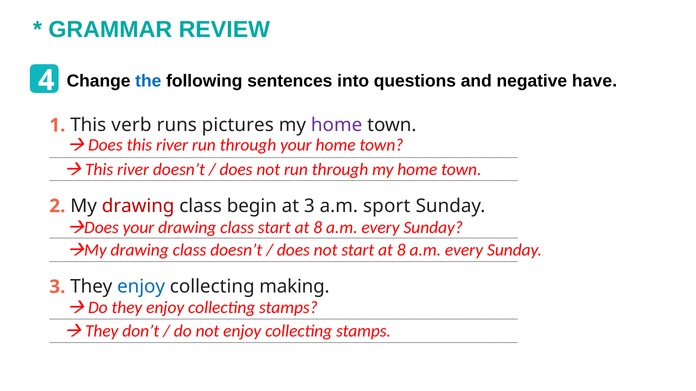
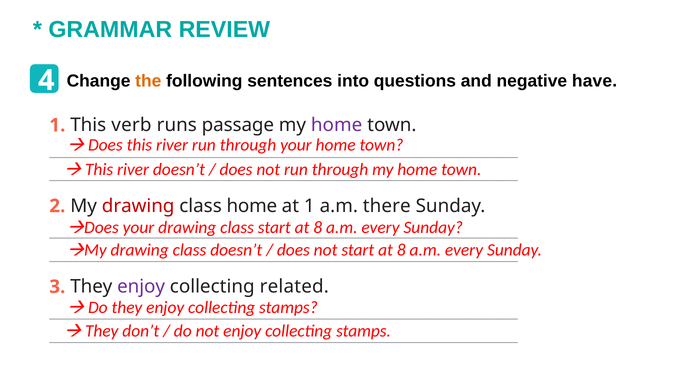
the colour: blue -> orange (148, 81)
pictures: pictures -> passage (238, 125)
class begin: begin -> home (252, 206)
at 3: 3 -> 1 (309, 206)
sport: sport -> there (387, 206)
enjoy colour: blue -> purple (141, 287)
making: making -> related (294, 287)
